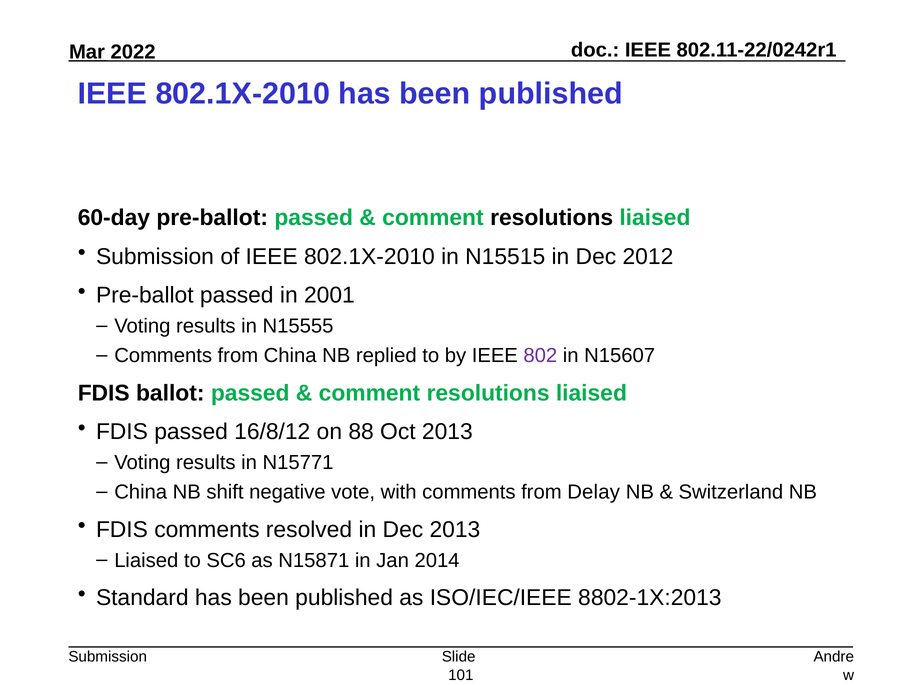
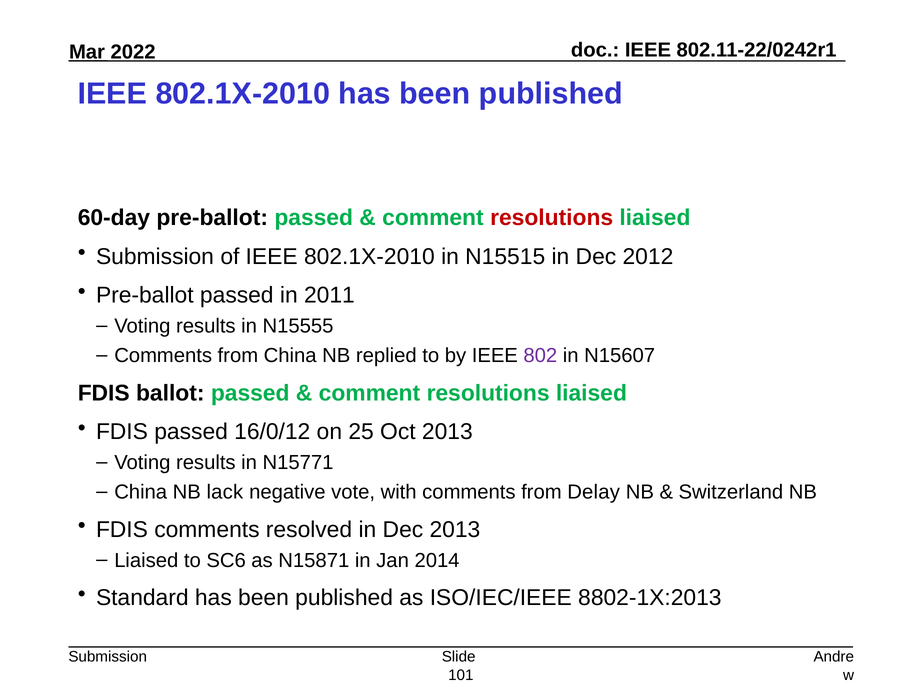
resolutions colour: black -> red (552, 218)
2001: 2001 -> 2011 (329, 296)
16/8/12: 16/8/12 -> 16/0/12 (272, 432)
88: 88 -> 25 (361, 432)
shift: shift -> lack (225, 492)
